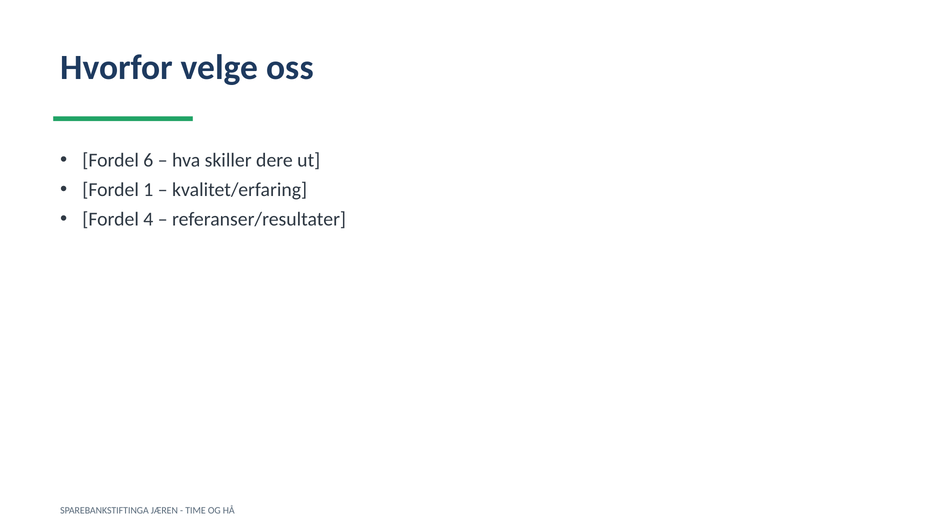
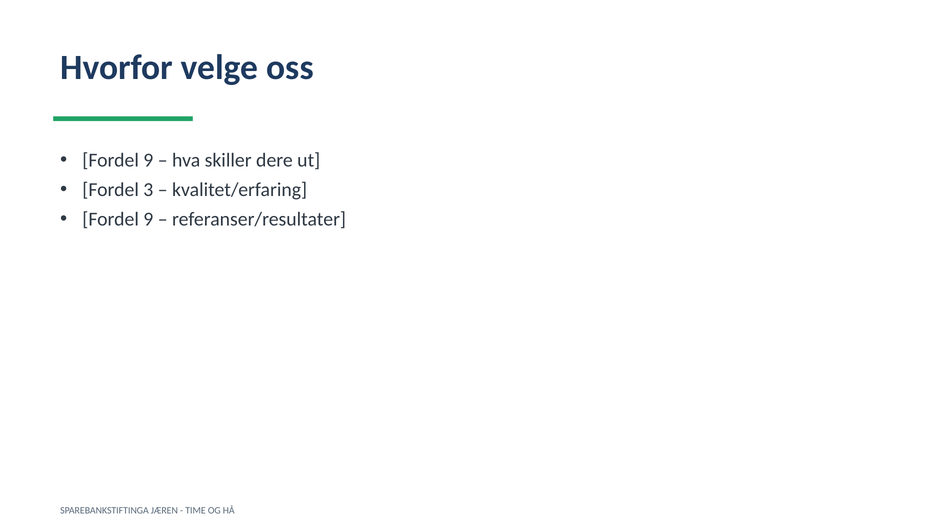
6: 6 -> 9 (148, 160)
1: 1 -> 3 (148, 190)
4: 4 -> 9 (148, 219)
